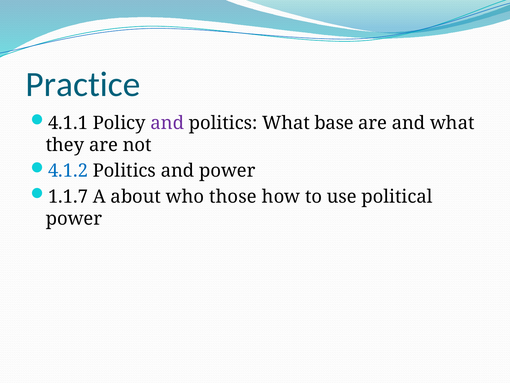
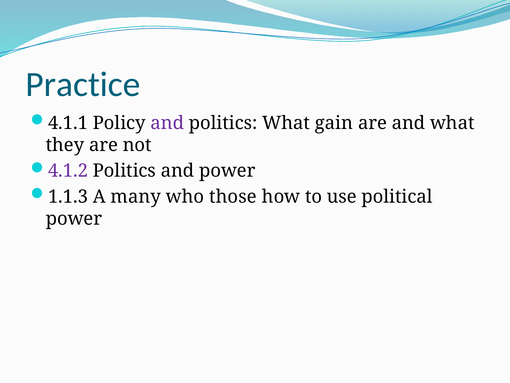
base: base -> gain (334, 123)
4.1.2 colour: blue -> purple (68, 171)
1.1.7: 1.1.7 -> 1.1.3 (68, 196)
about: about -> many (136, 196)
